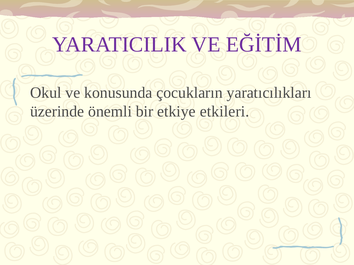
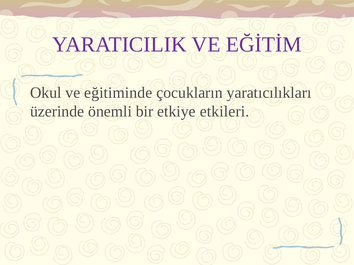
konusunda: konusunda -> eğitiminde (118, 93)
